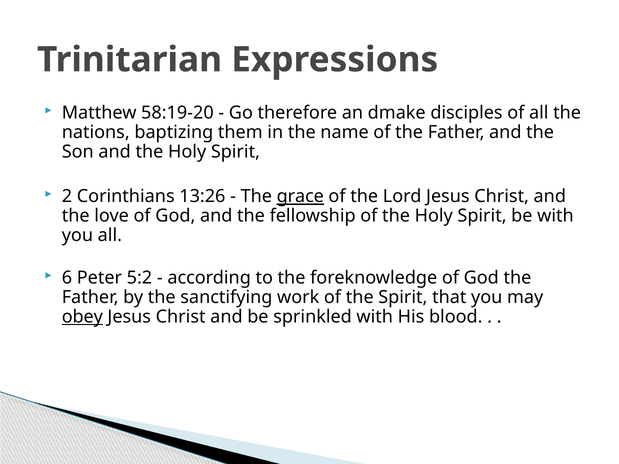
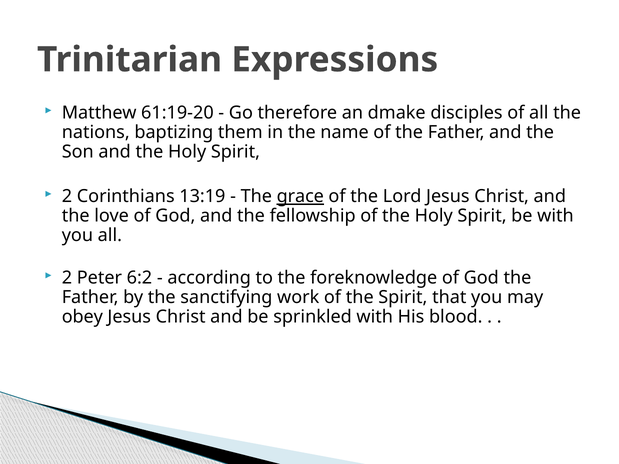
58:19-20: 58:19-20 -> 61:19-20 (177, 113)
13:26: 13:26 -> 13:19 (202, 197)
6: 6 -> 2 (67, 278)
5:2: 5:2 -> 6:2 (139, 278)
obey underline: present -> none (82, 317)
